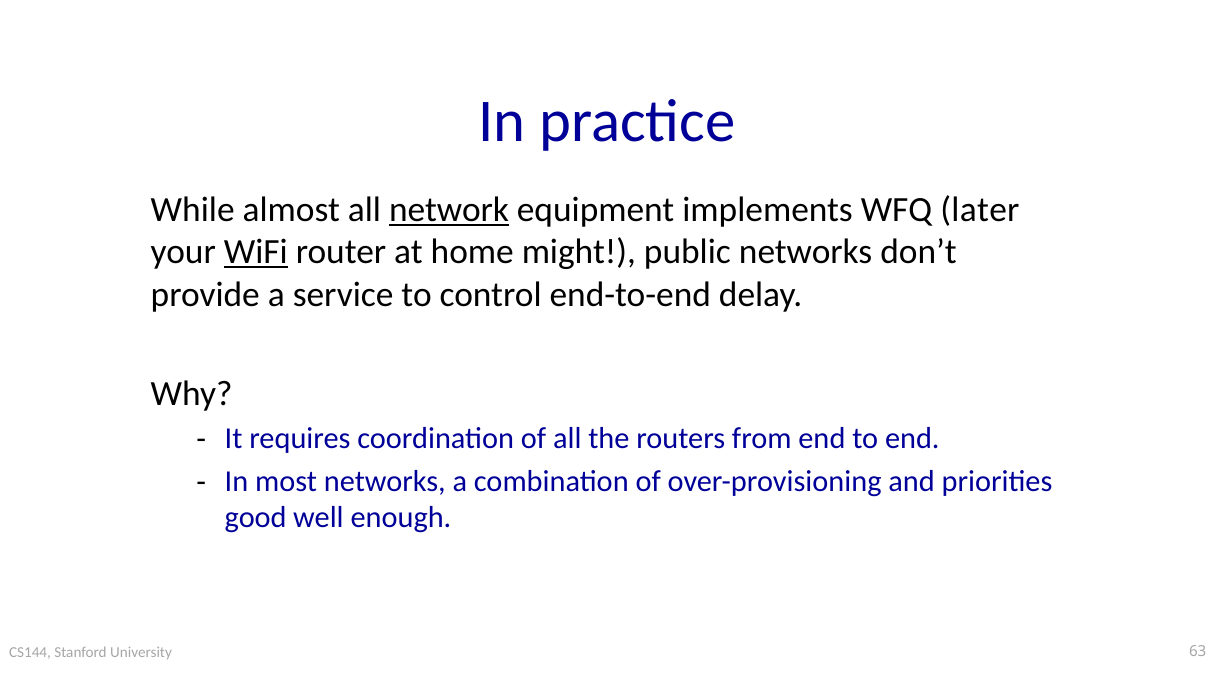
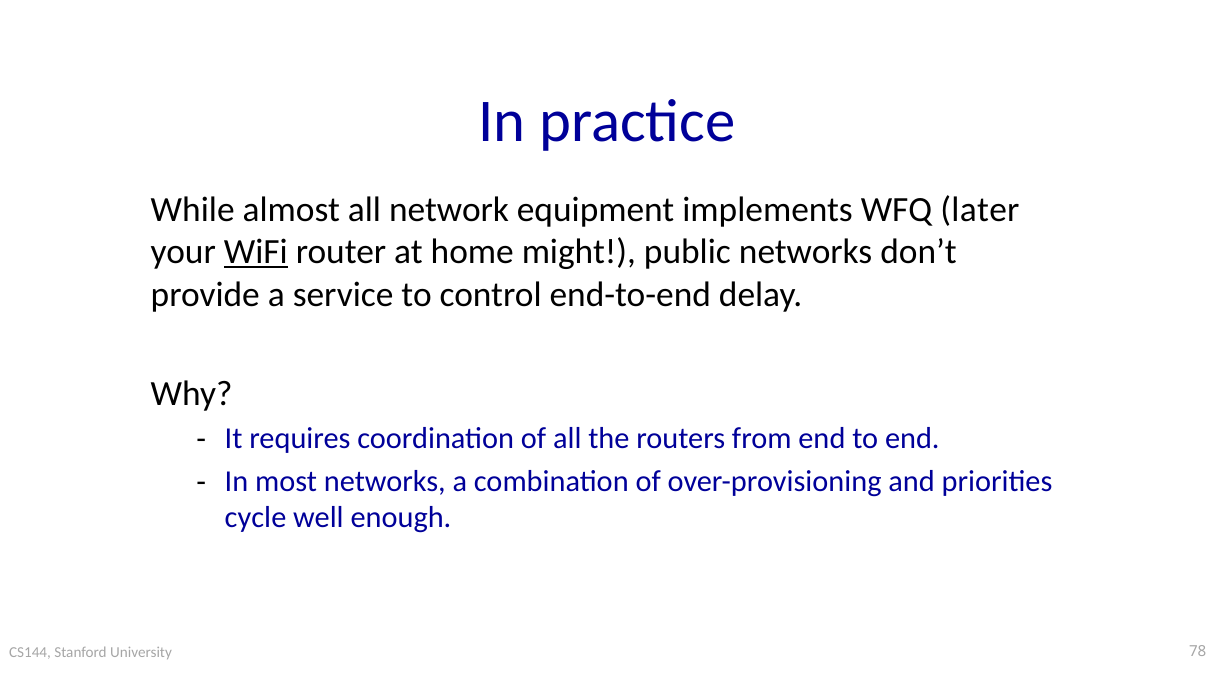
network underline: present -> none (449, 210)
good: good -> cycle (256, 518)
63: 63 -> 78 (1198, 651)
